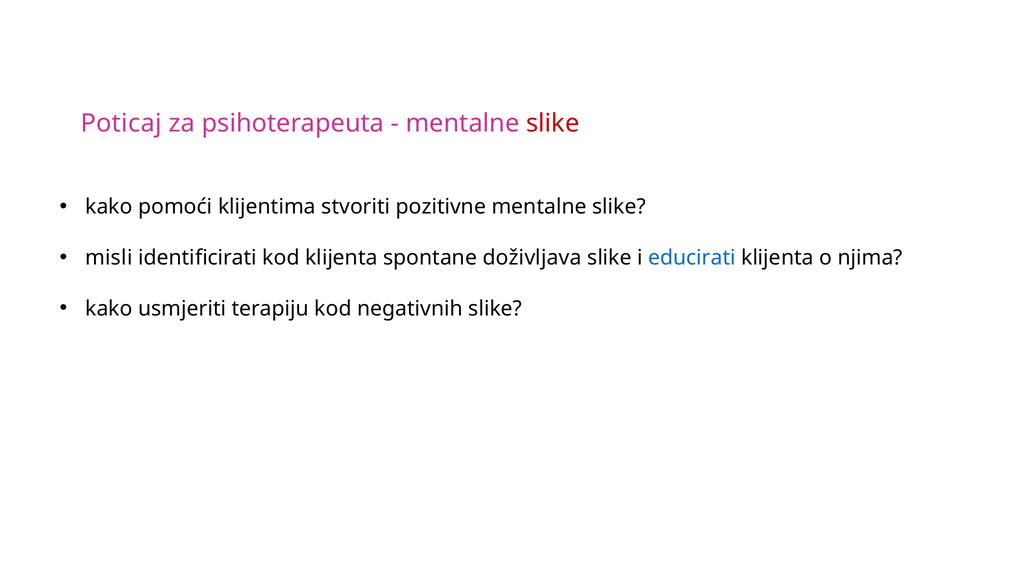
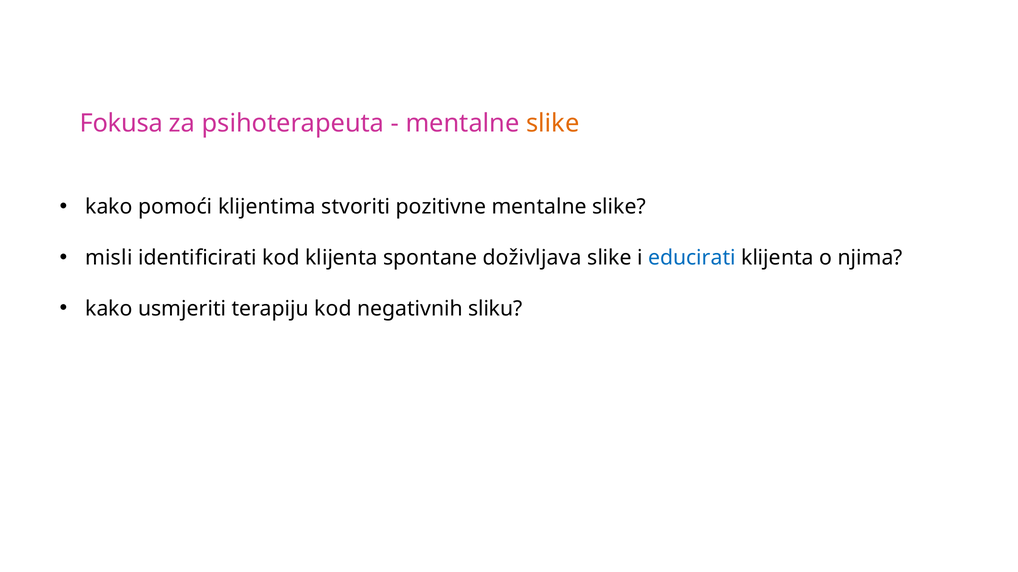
Poticaj: Poticaj -> Fokusa (121, 123)
slike colour: red -> orange (553, 123)
negativnih slike: slike -> sliku (495, 309)
